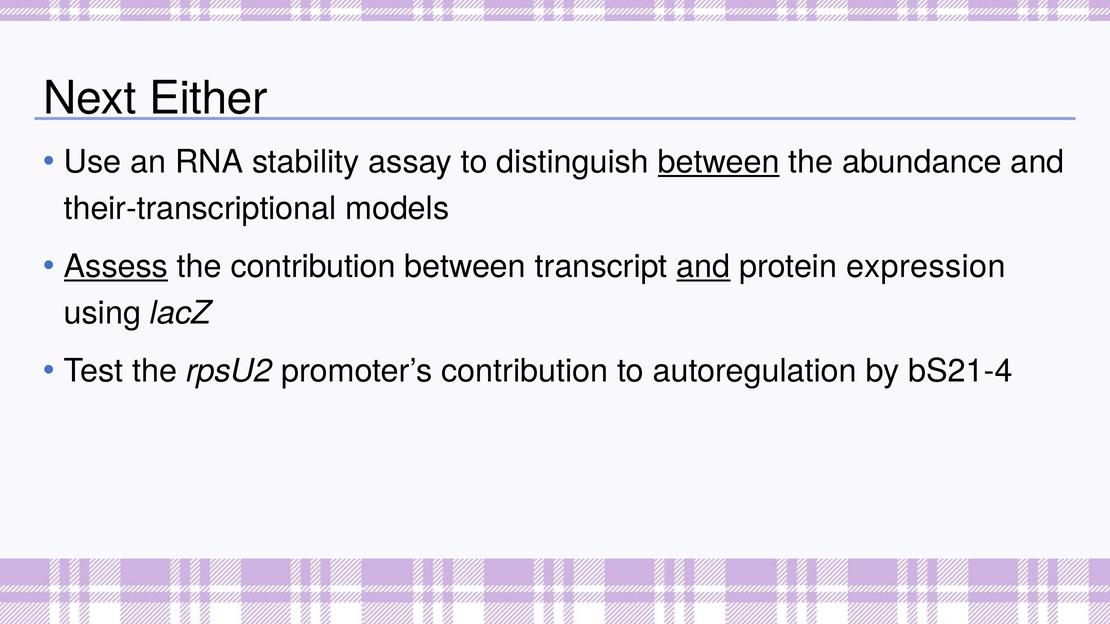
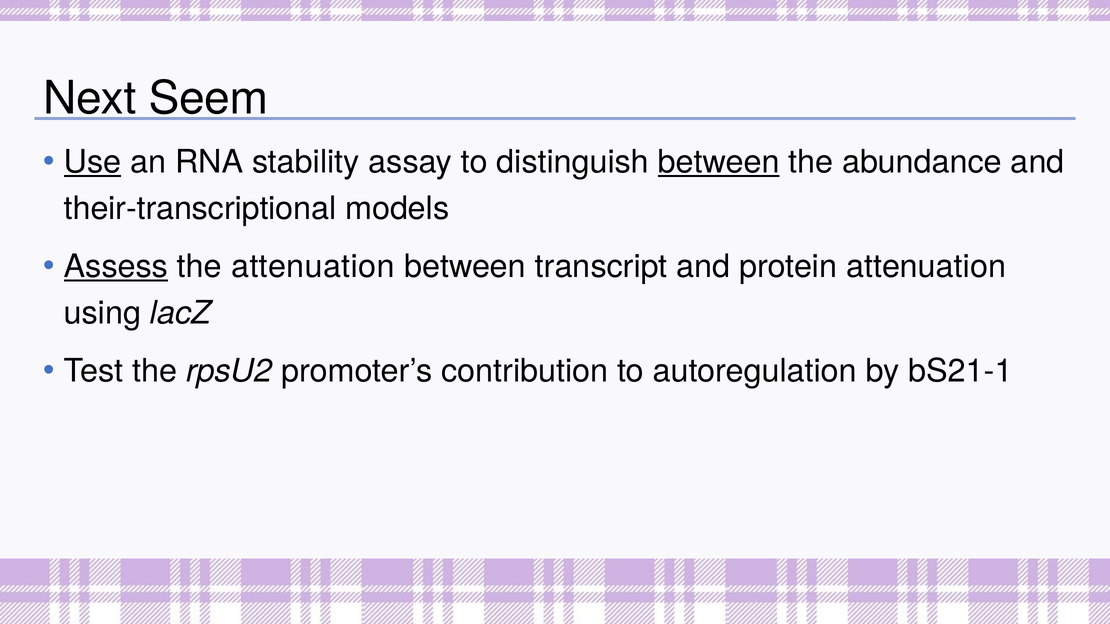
Either: Either -> Seem (208, 98)
Use underline: none -> present (93, 162)
the contribution: contribution -> attenuation (313, 267)
and underline: present -> none (703, 267)
protein expression: expression -> attenuation (926, 267)
bS21-4: bS21-4 -> bS21-1 (961, 371)
